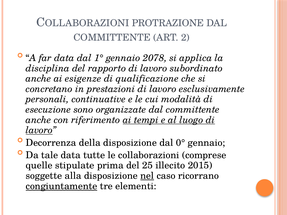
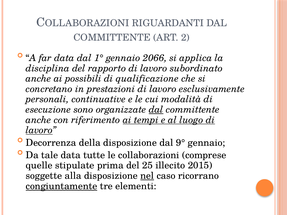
PROTRAZIONE: PROTRAZIONE -> RIGUARDANTI (168, 23)
2078: 2078 -> 2066 (155, 58)
esigenze: esigenze -> possibili (83, 79)
dal underline: none -> present (156, 110)
0°: 0° -> 9° (181, 143)
